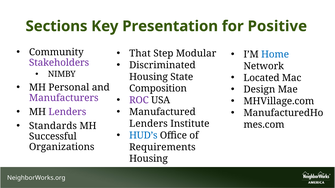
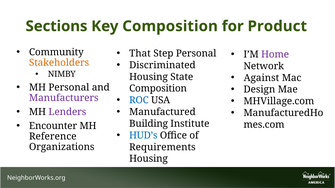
Key Presentation: Presentation -> Composition (170, 26)
Positive: Positive -> Product (277, 26)
Step Modular: Modular -> Personal (196, 54)
Home colour: blue -> purple (275, 55)
Stakeholders colour: purple -> orange (59, 63)
Located: Located -> Against (261, 78)
ROC colour: purple -> blue (139, 100)
Lenders: Lenders -> Building (149, 124)
Standards: Standards -> Encounter (53, 126)
Successful: Successful -> Reference (53, 137)
